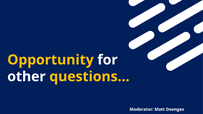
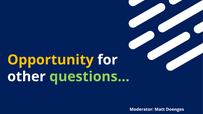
questions… colour: yellow -> light green (89, 77)
